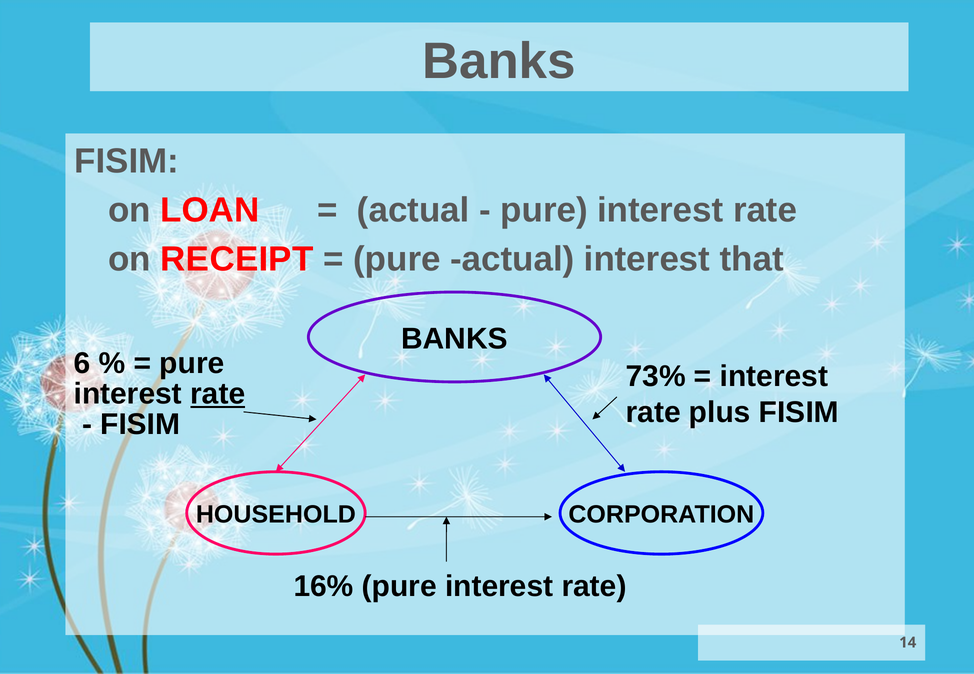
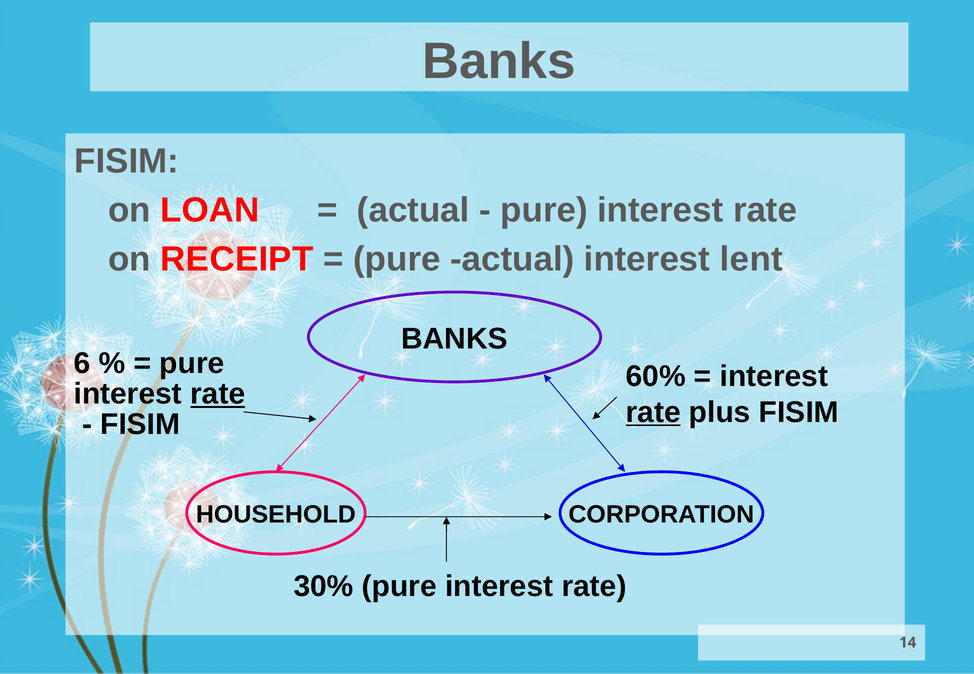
that: that -> lent (751, 259)
73%: 73% -> 60% (656, 377)
rate underline: none -> present (653, 413)
16%: 16% -> 30% (324, 587)
